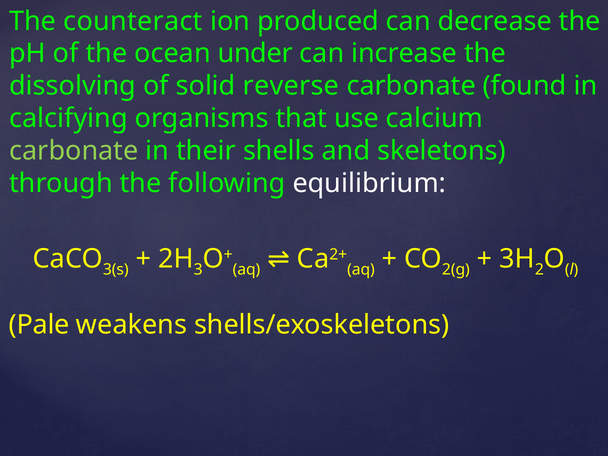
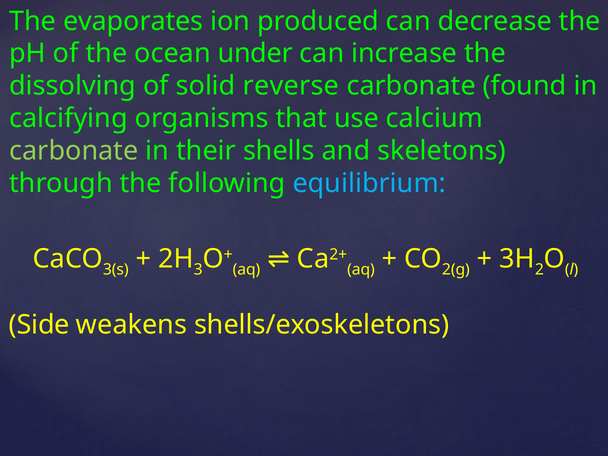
counteract: counteract -> evaporates (133, 21)
equilibrium colour: white -> light blue (369, 183)
Pale: Pale -> Side (39, 325)
